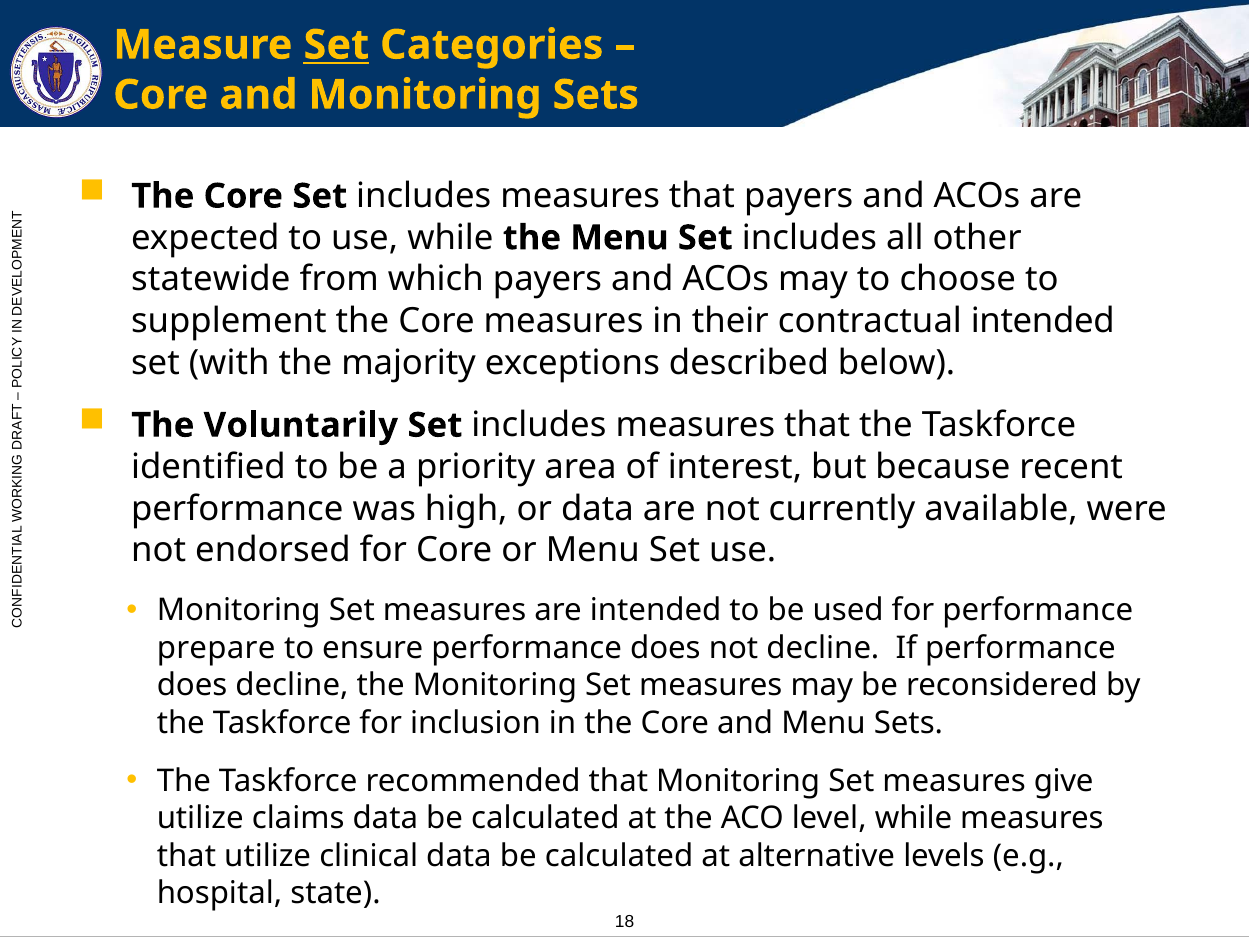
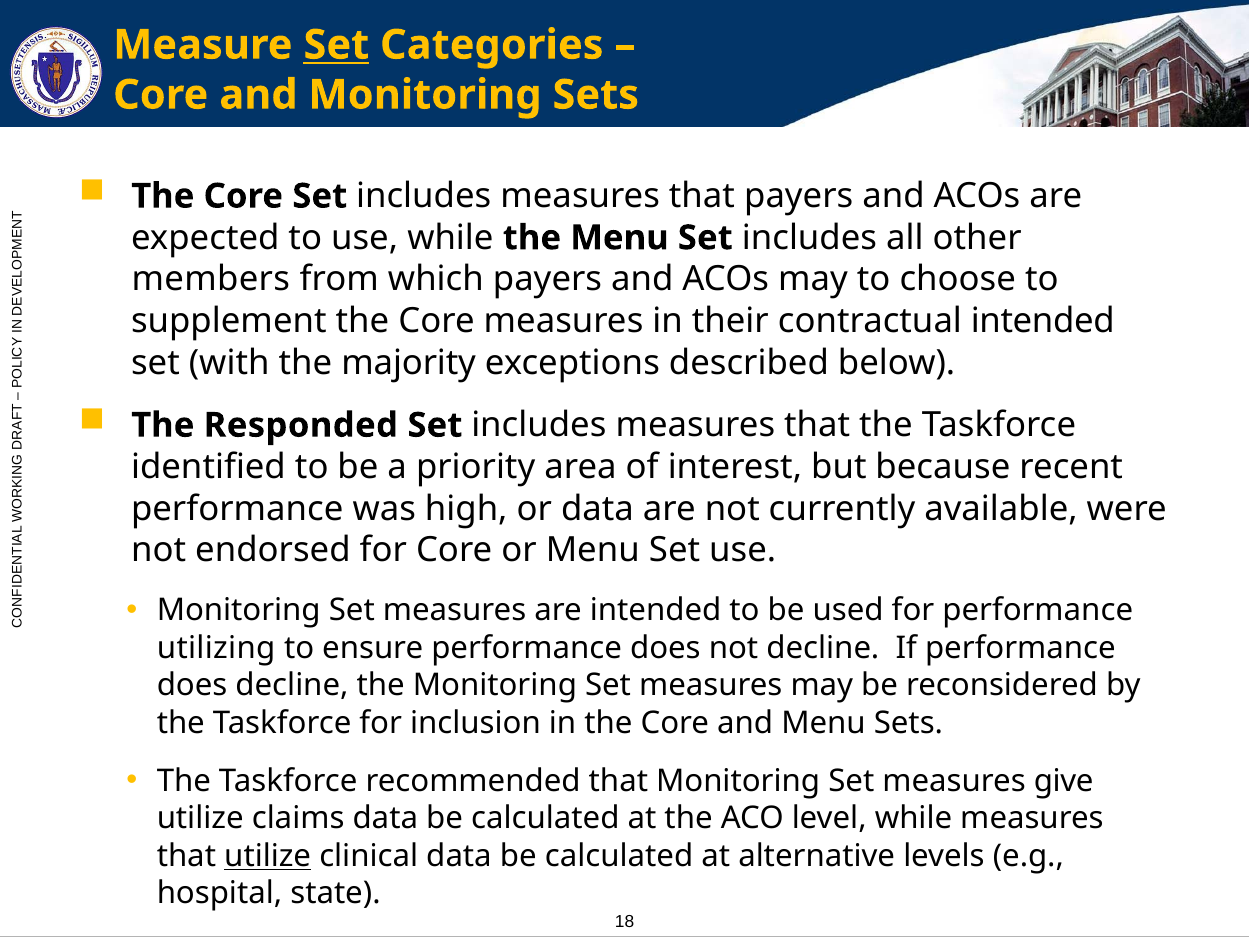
statewide: statewide -> members (211, 279)
Voluntarily: Voluntarily -> Responded (301, 425)
prepare: prepare -> utilizing (216, 648)
utilize underline: none -> present (268, 856)
